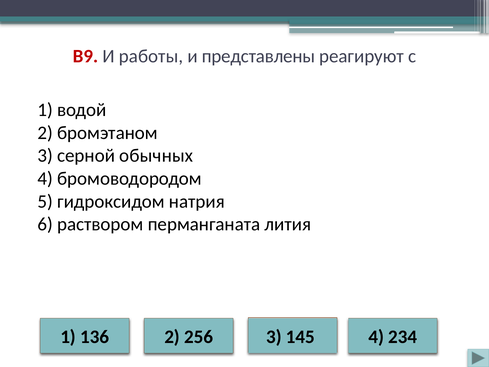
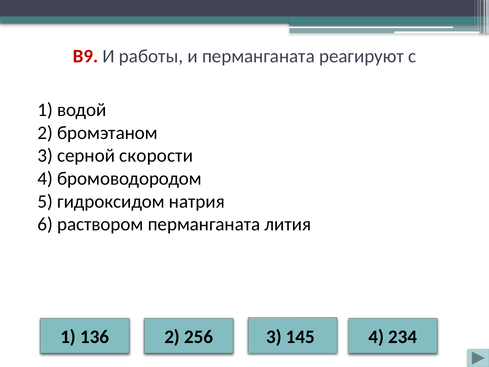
и представлены: представлены -> перманганата (258, 56)
обычных: обычных -> скорости (156, 156)
